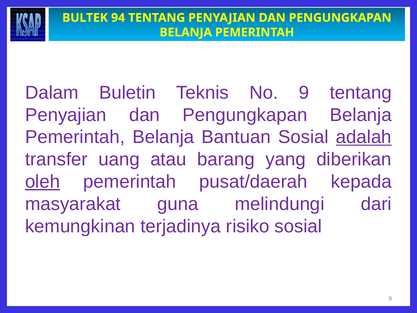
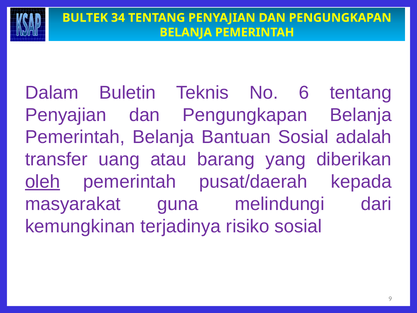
94: 94 -> 34 (118, 18)
No 9: 9 -> 6 (304, 93)
adalah underline: present -> none (364, 137)
